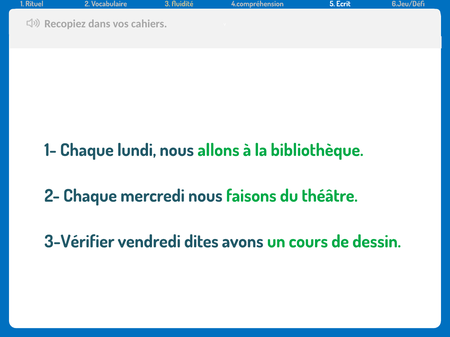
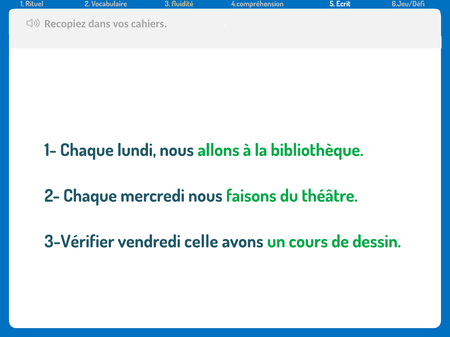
dites: dites -> celle (201, 242)
